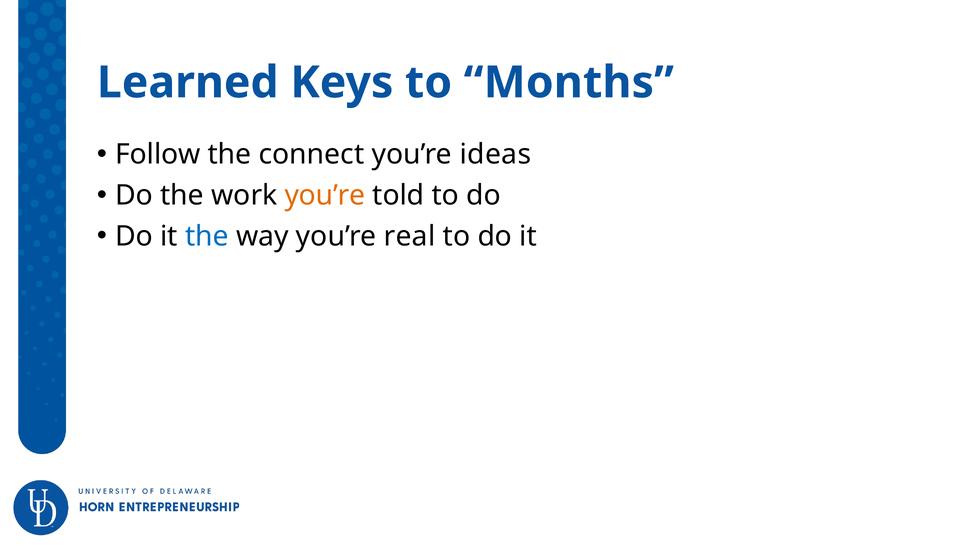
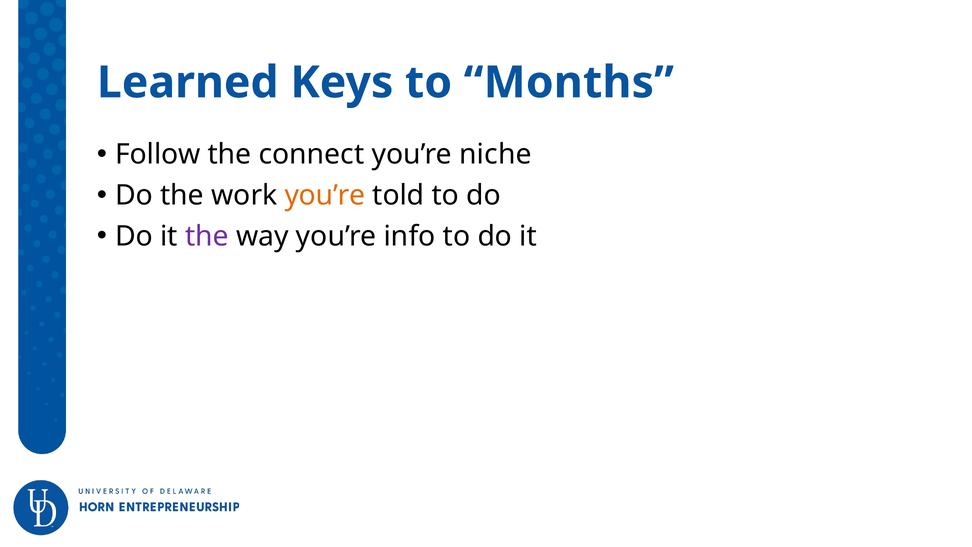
ideas: ideas -> niche (495, 155)
the colour: blue -> purple (207, 236)
real: real -> info (410, 236)
